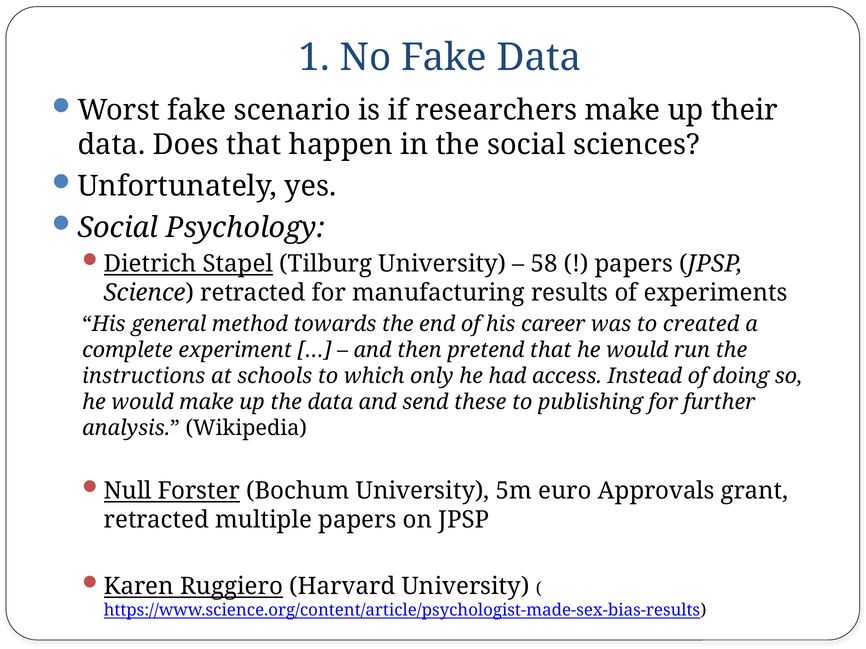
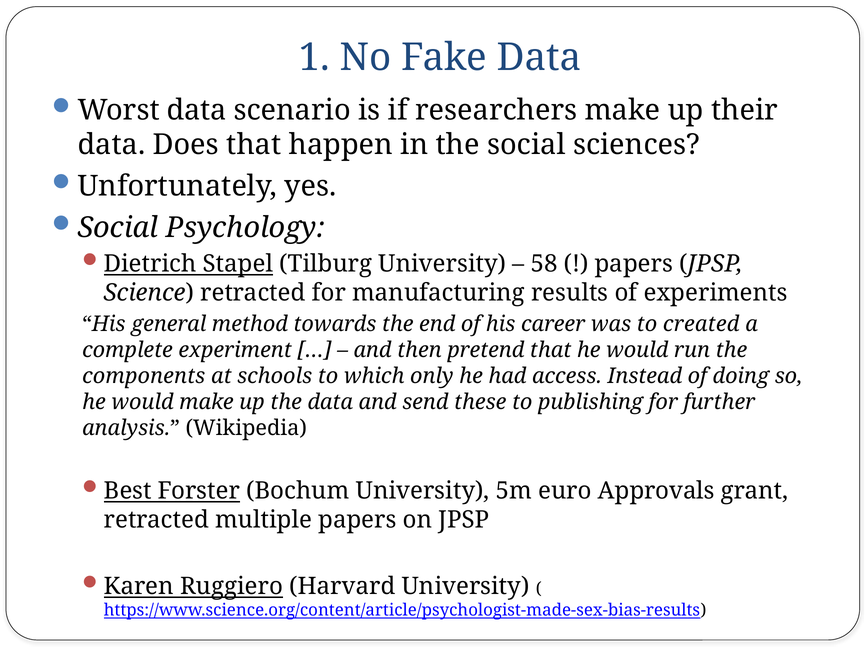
Worst fake: fake -> data (197, 110)
instructions: instructions -> components (144, 377)
Null: Null -> Best (128, 491)
